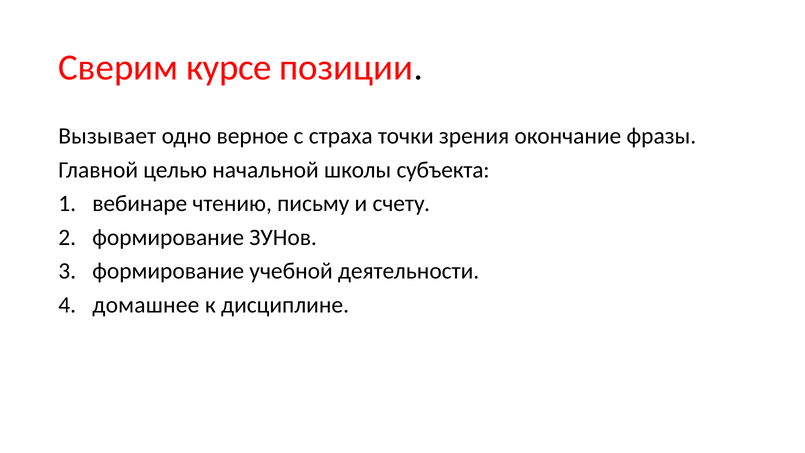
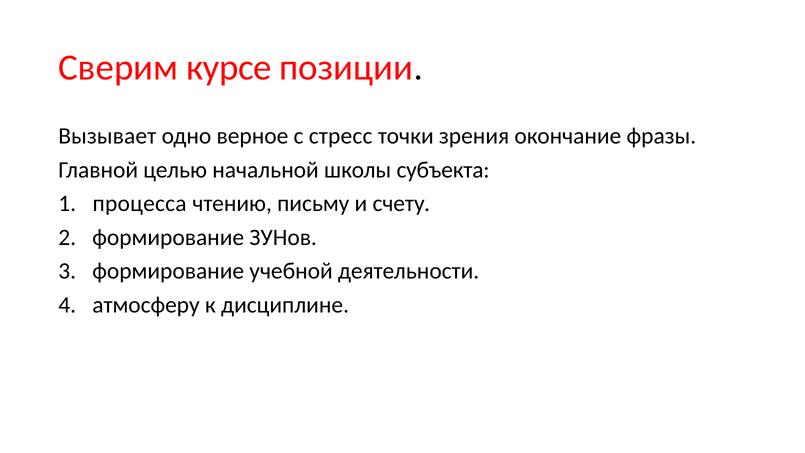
страха: страха -> стресс (341, 136)
вебинаре: вебинаре -> процесса (140, 204)
домашнее: домашнее -> атмосферу (146, 305)
